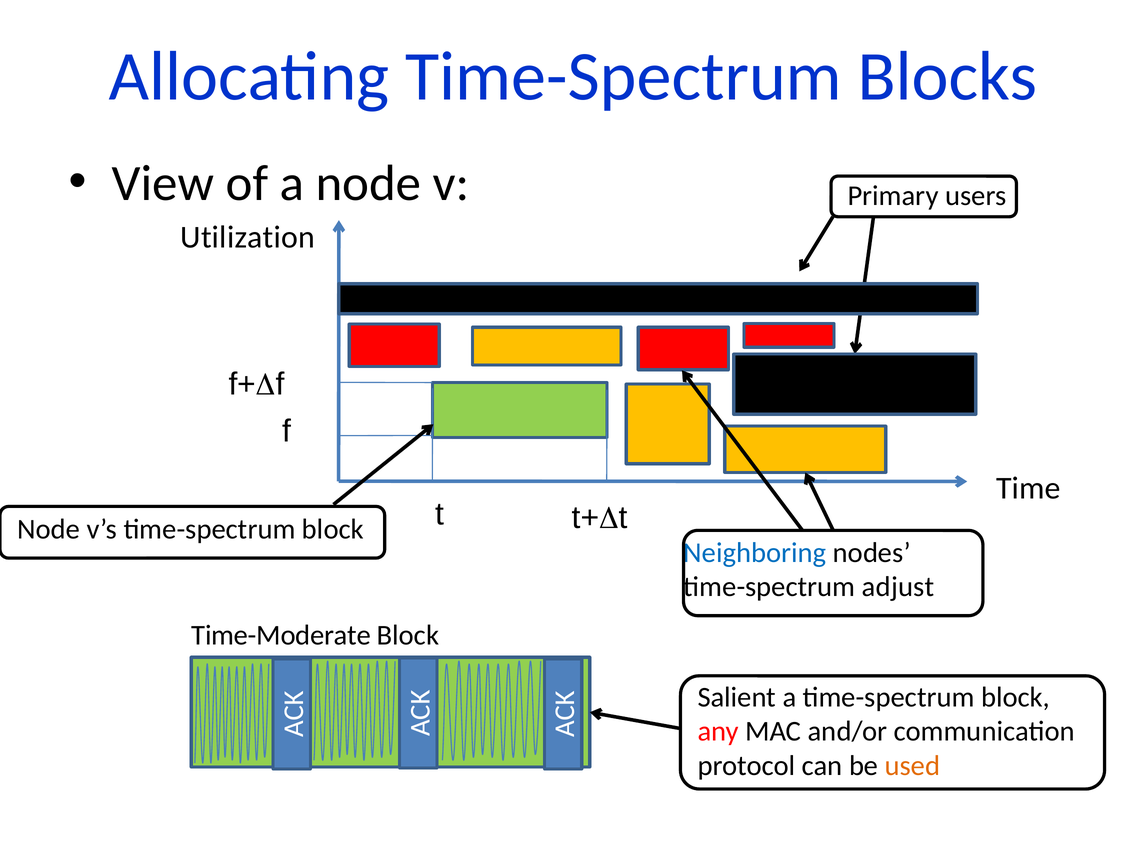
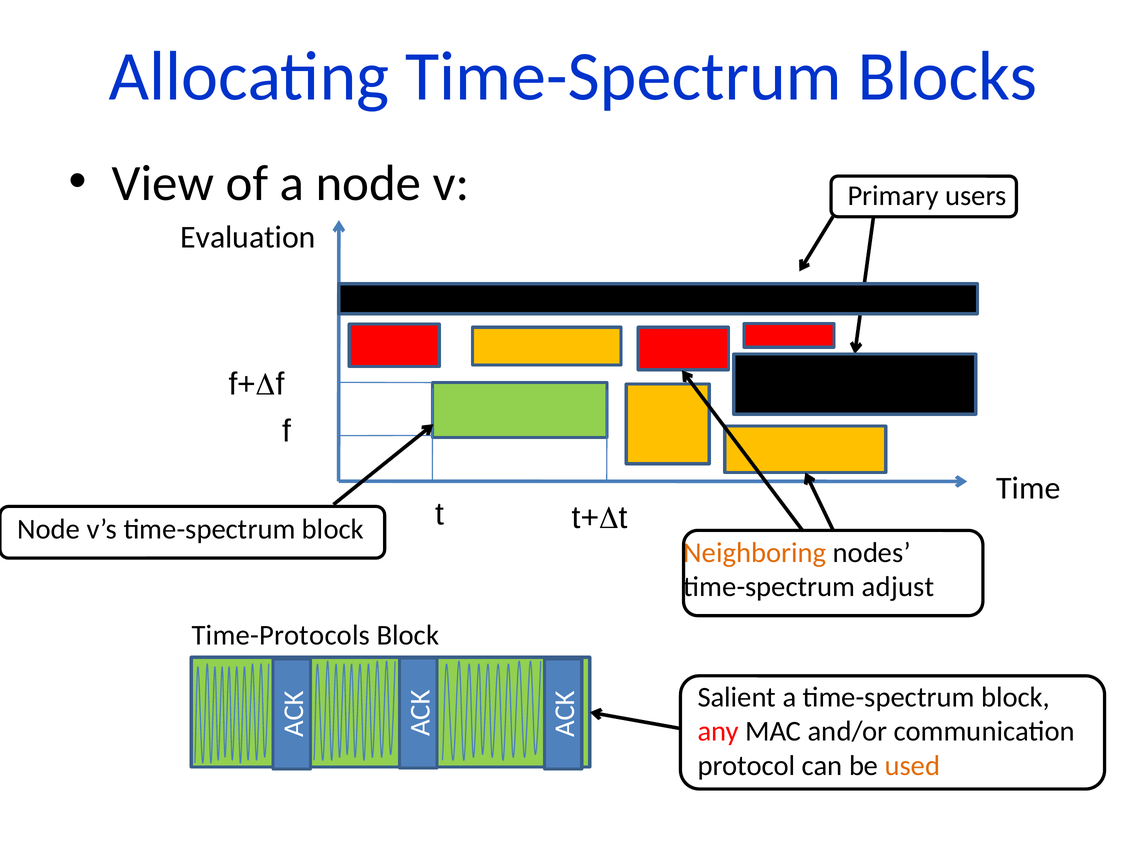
Utilization: Utilization -> Evaluation (248, 237)
Neighboring colour: blue -> orange (755, 553)
Time-Moderate: Time-Moderate -> Time-Protocols (281, 636)
